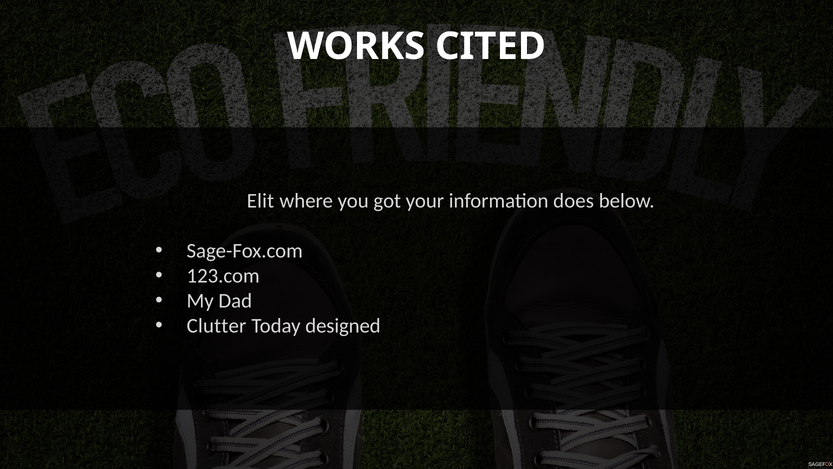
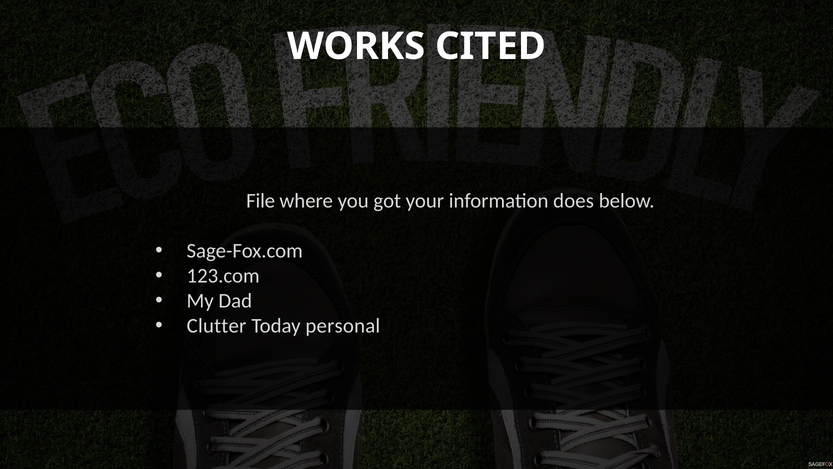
Elit: Elit -> File (261, 201)
designed: designed -> personal (343, 326)
